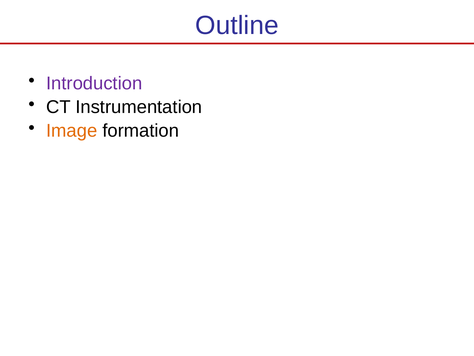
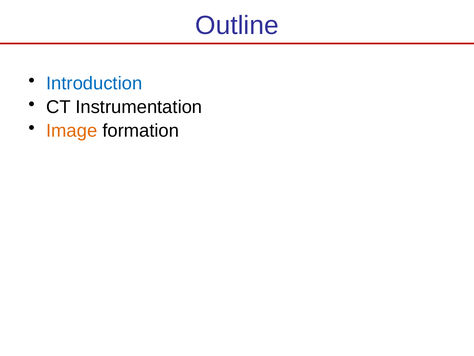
Introduction colour: purple -> blue (94, 83)
